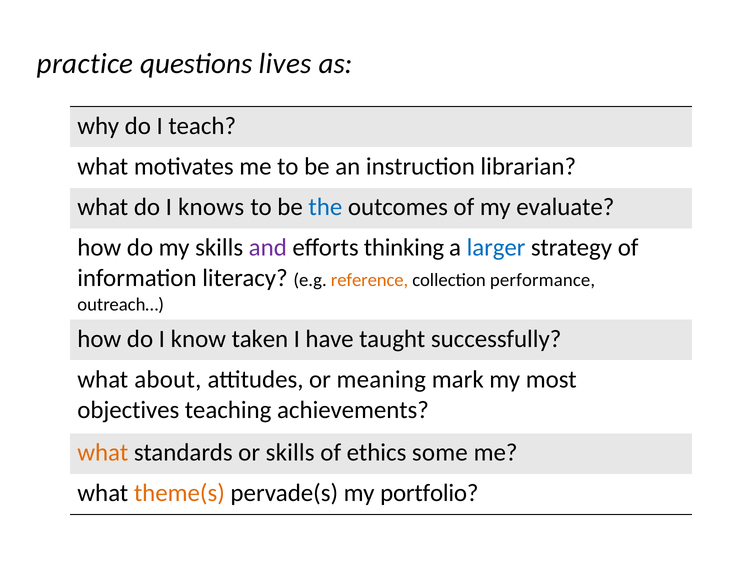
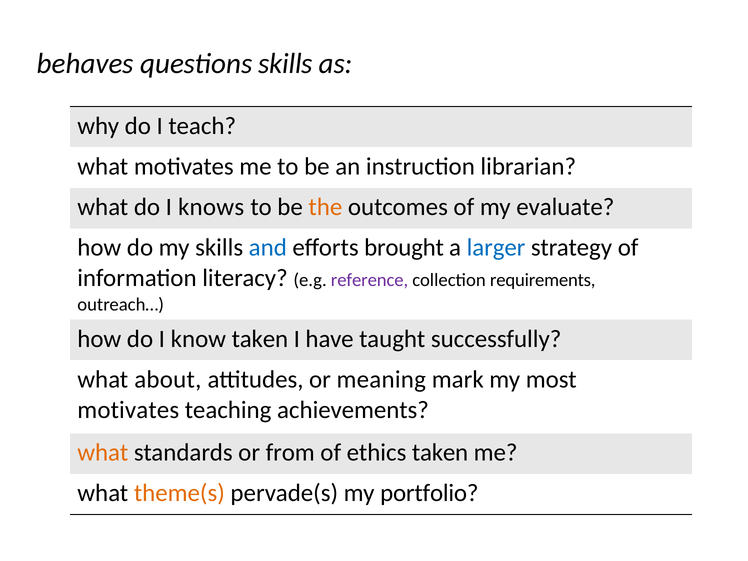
practice: practice -> behaves (85, 64)
questions lives: lives -> skills (286, 64)
the colour: blue -> orange (325, 207)
and colour: purple -> blue (268, 248)
thinking: thinking -> brought (404, 248)
reference colour: orange -> purple (370, 280)
performance: performance -> requirements (543, 280)
objectives: objectives -> motivates (128, 410)
or skills: skills -> from (290, 453)
ethics some: some -> taken (440, 453)
